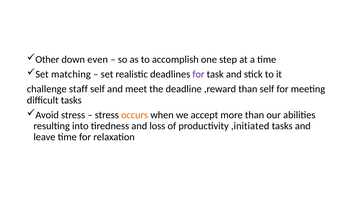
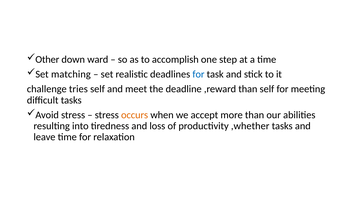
even: even -> ward (98, 60)
for colour: purple -> blue (198, 74)
staff: staff -> tries (78, 89)
,initiated: ,initiated -> ,whether (250, 126)
